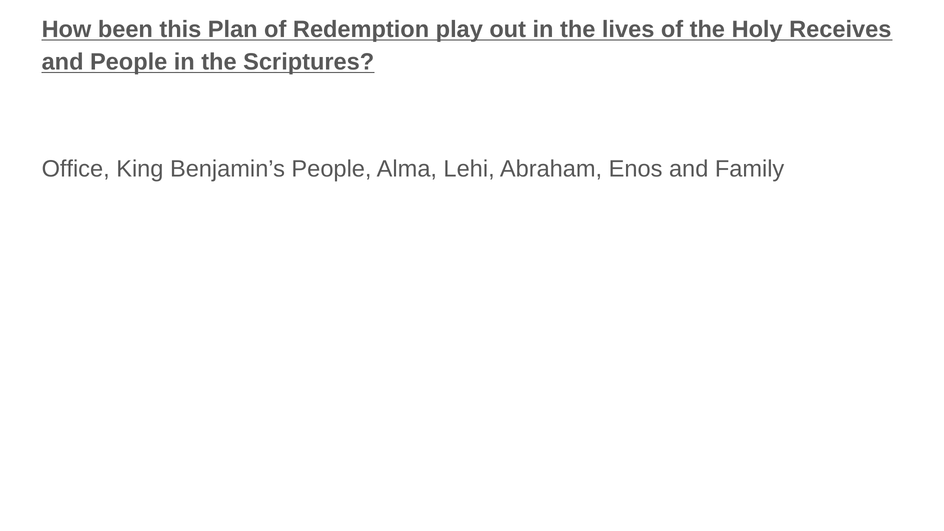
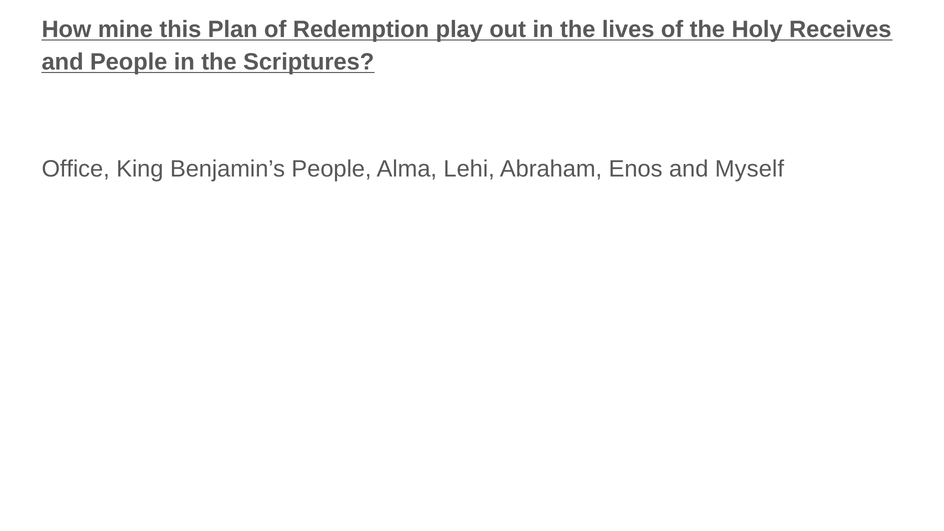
been: been -> mine (125, 29)
Family: Family -> Myself (749, 169)
